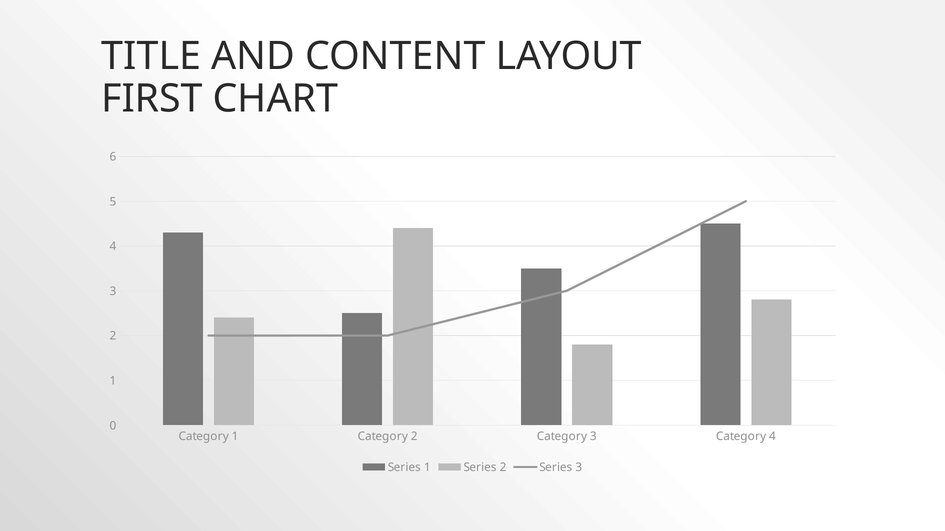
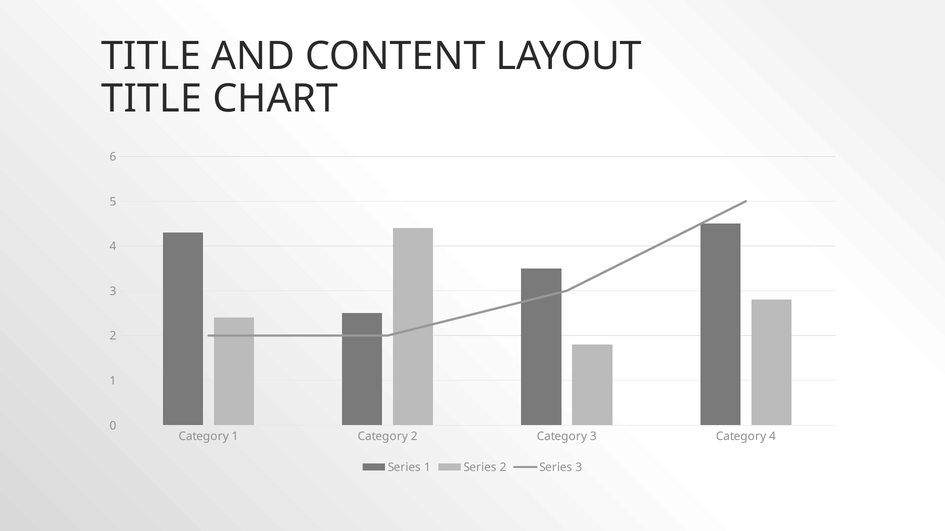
FIRST: FIRST -> TITLE (152, 99)
